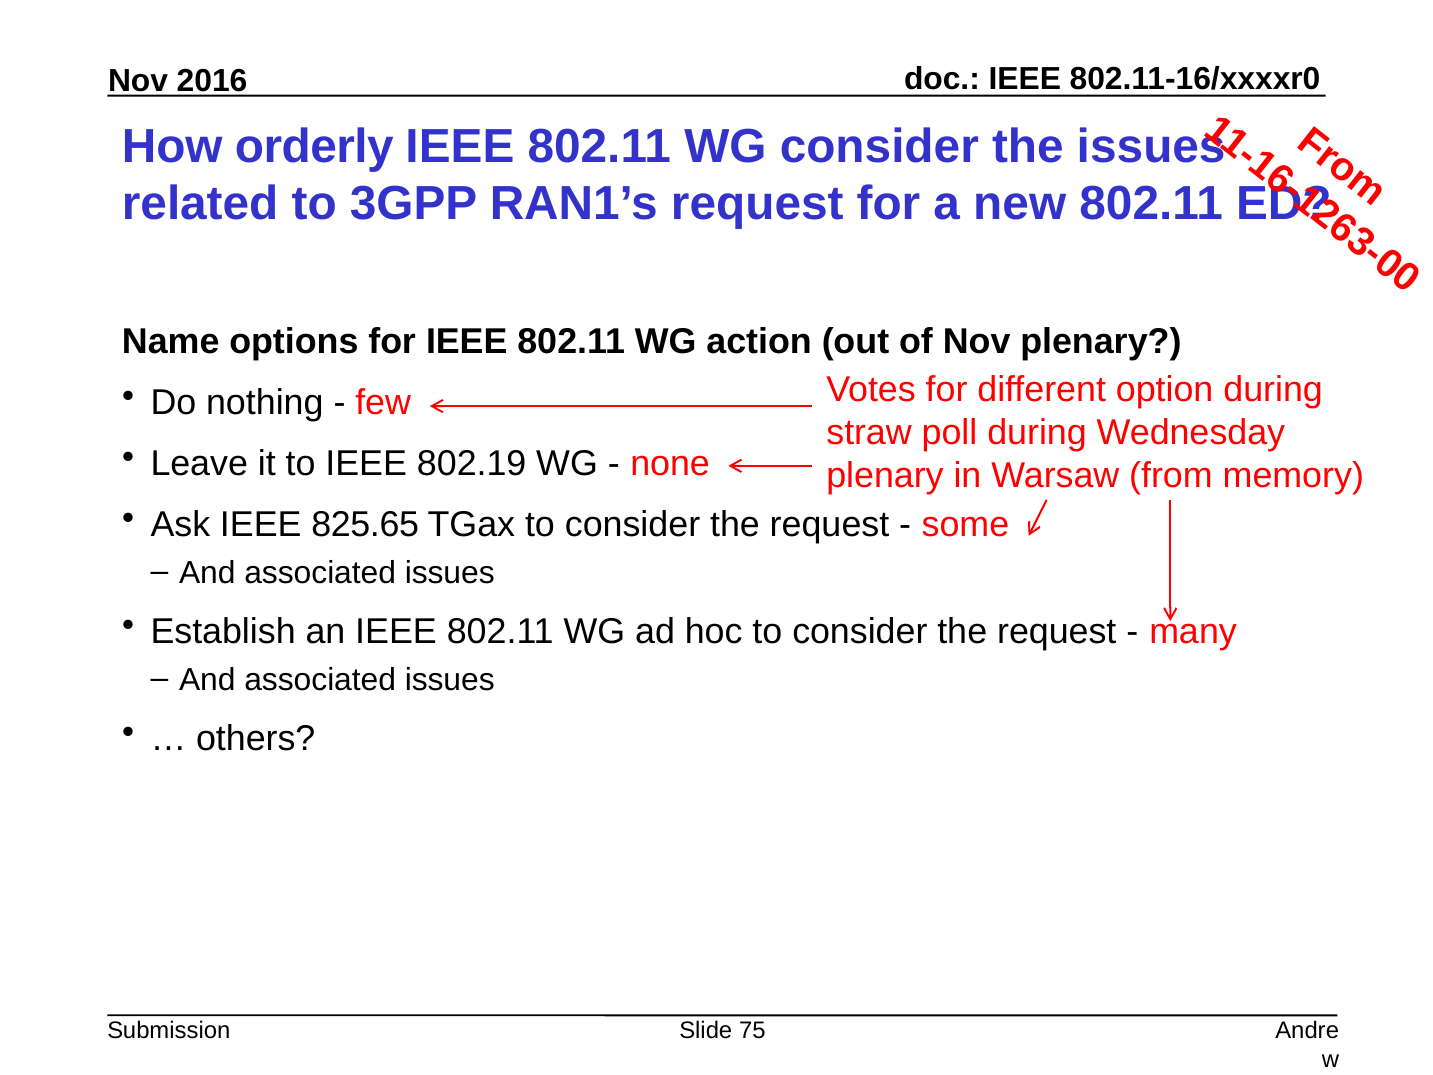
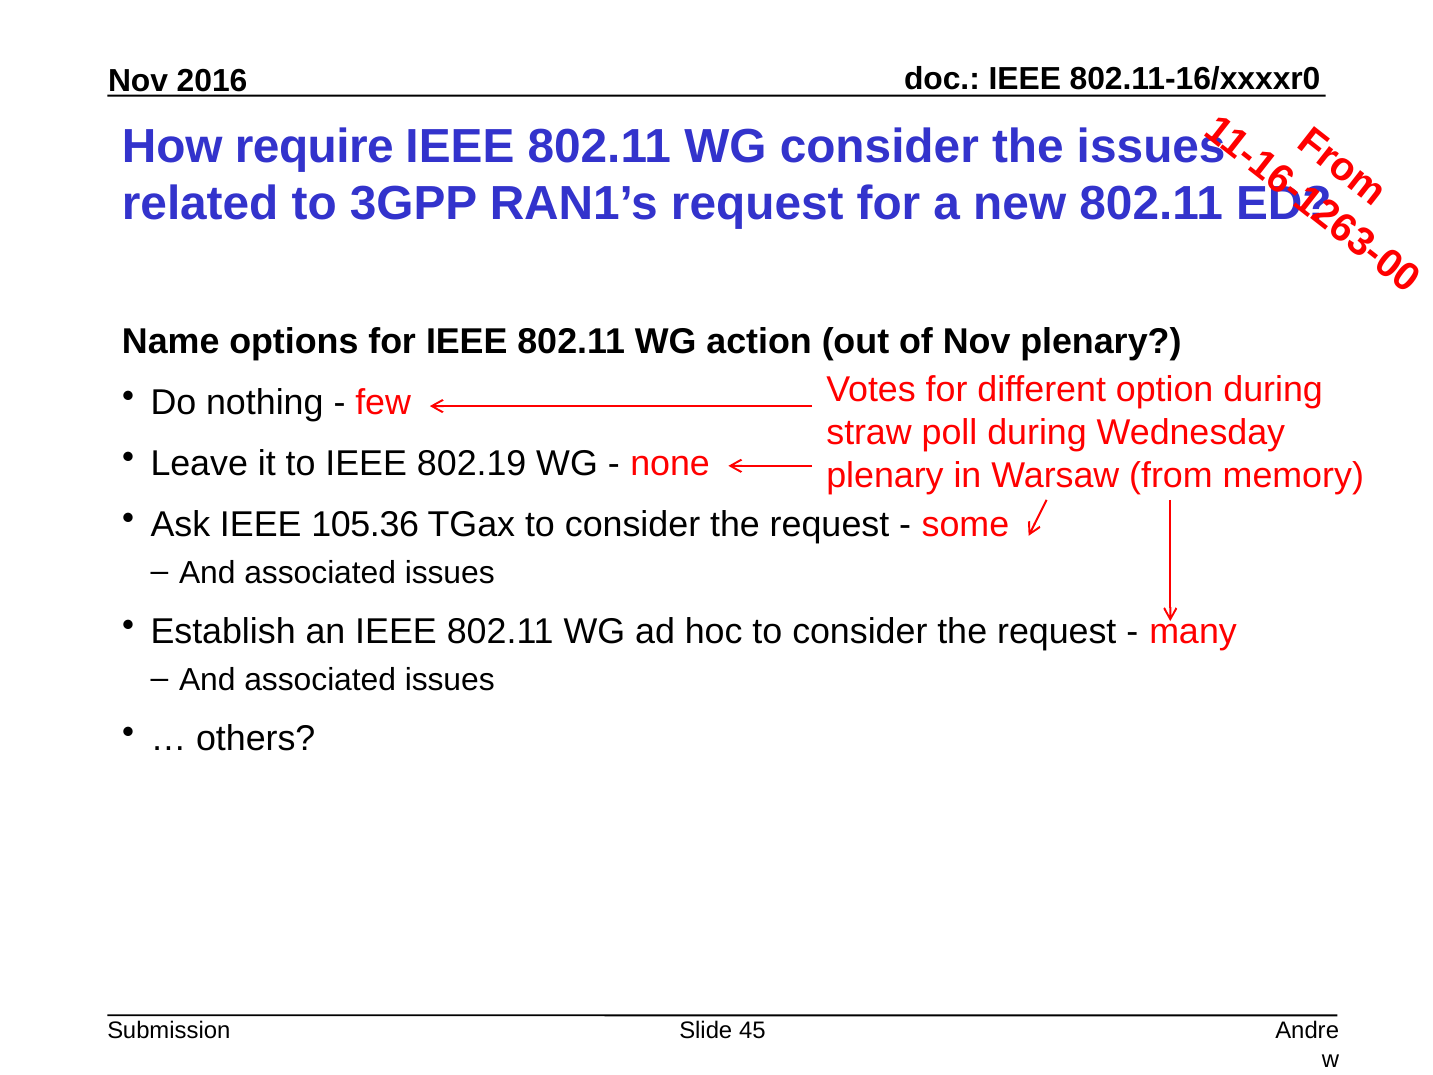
orderly: orderly -> require (314, 147)
825.65: 825.65 -> 105.36 (365, 524)
75: 75 -> 45 (752, 1031)
